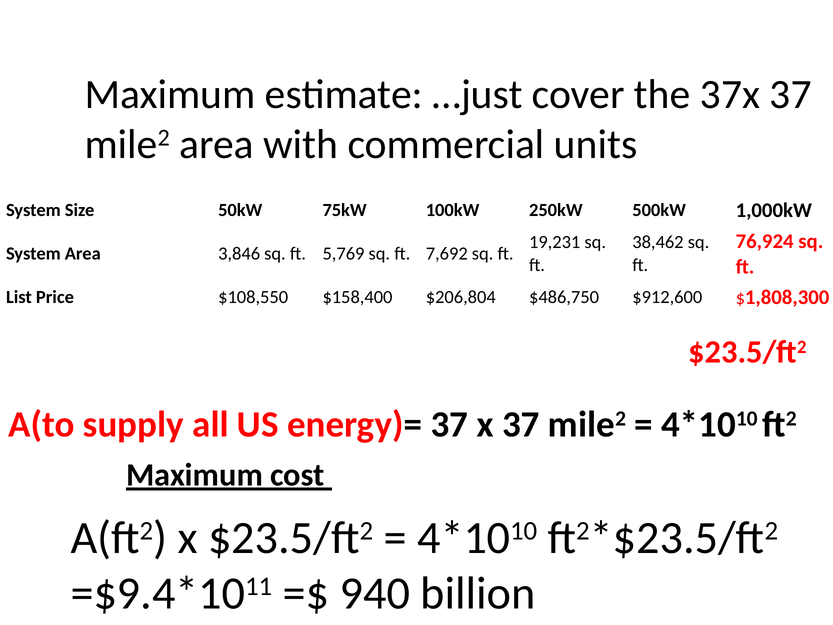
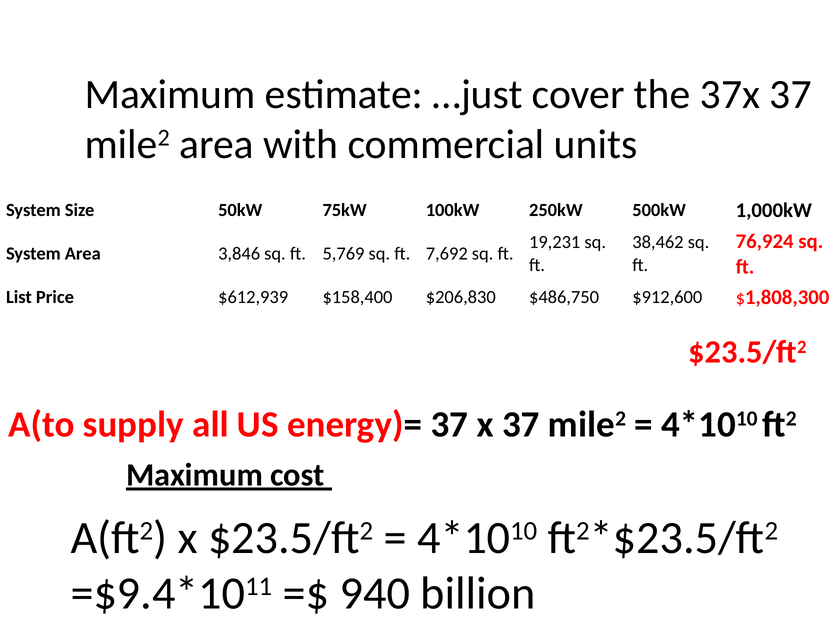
$108,550: $108,550 -> $612,939 (253, 297)
$206,804: $206,804 -> $206,830 (461, 297)
